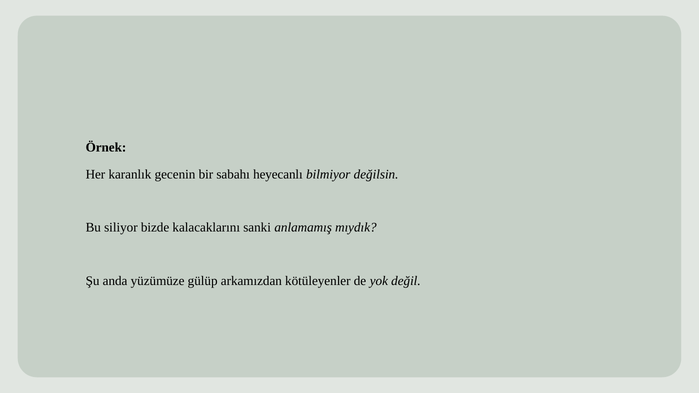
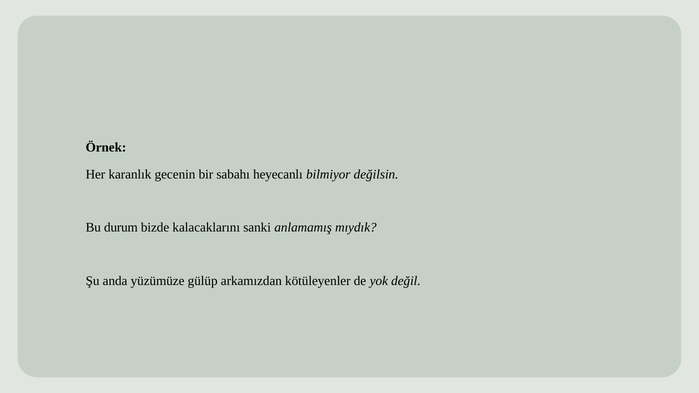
siliyor: siliyor -> durum (121, 228)
